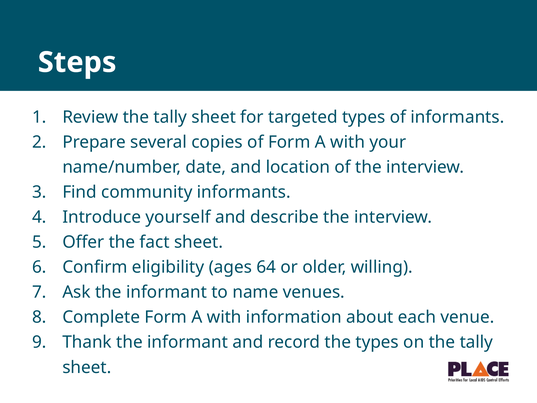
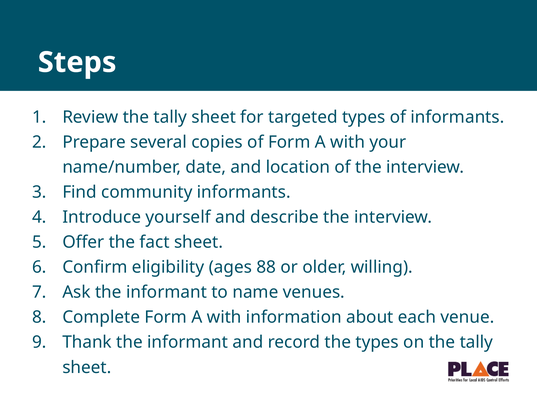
64: 64 -> 88 (266, 267)
